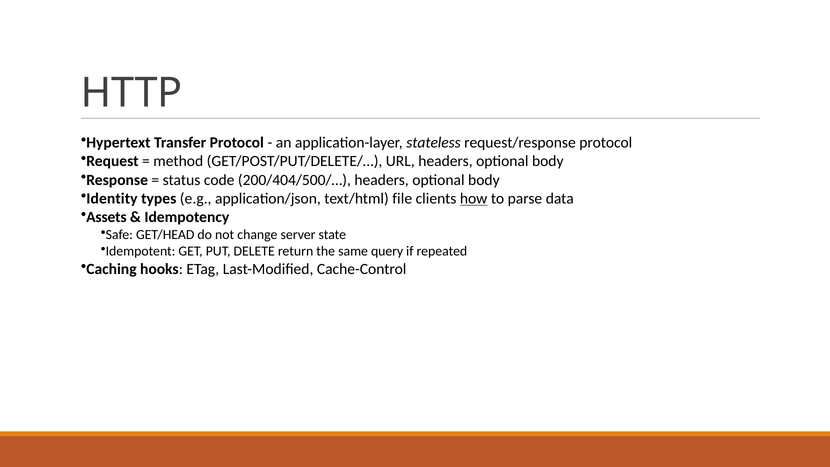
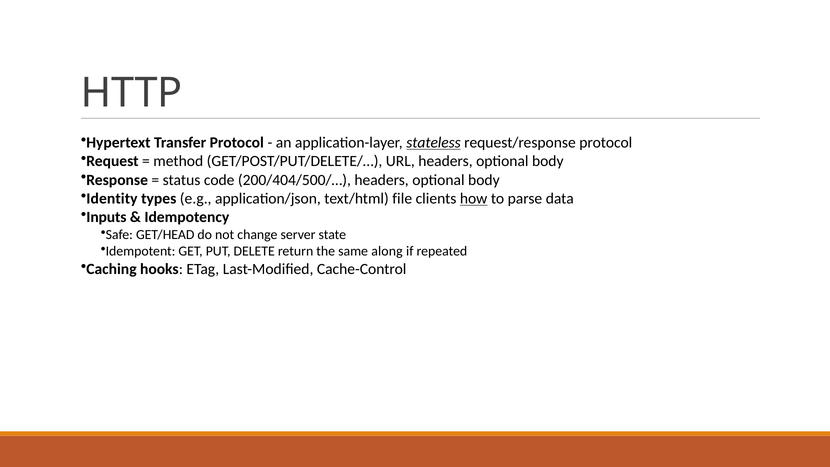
stateless underline: none -> present (434, 142)
Assets: Assets -> Inputs (106, 217)
query: query -> along (387, 251)
